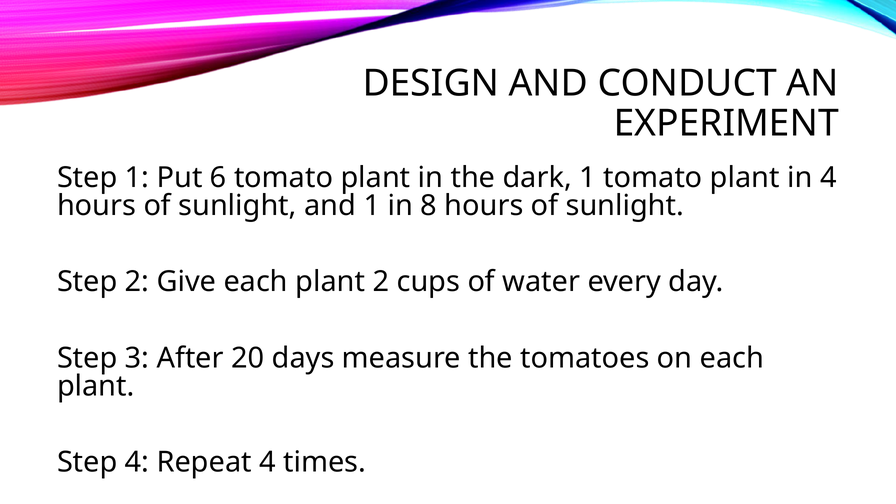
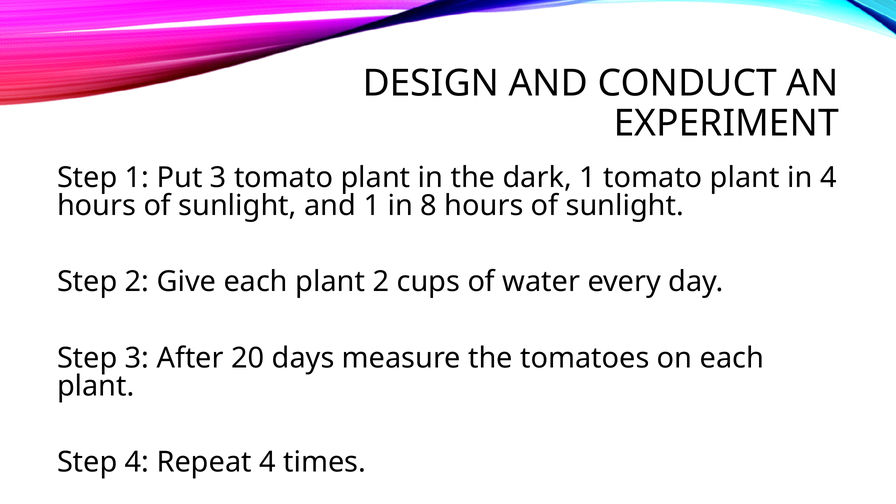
Put 6: 6 -> 3 (218, 178)
